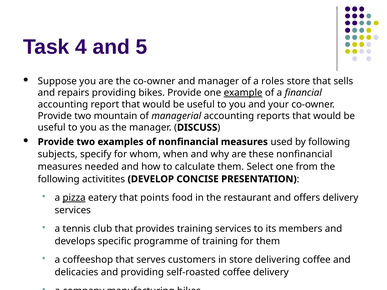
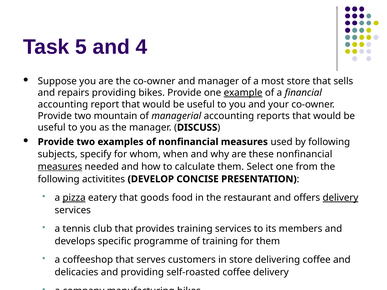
4: 4 -> 5 (81, 47)
5: 5 -> 4 (142, 47)
roles: roles -> most (273, 81)
measures underline: none -> present (60, 167)
points: points -> goods (155, 198)
delivery underline: none -> present (340, 198)
